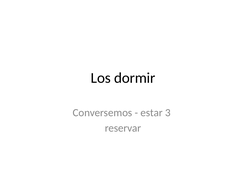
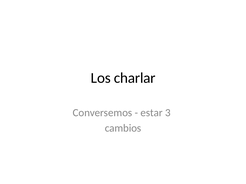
dormir: dormir -> charlar (135, 78)
reservar: reservar -> cambios (123, 128)
